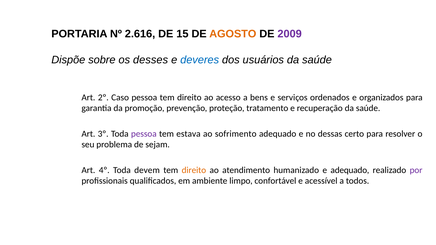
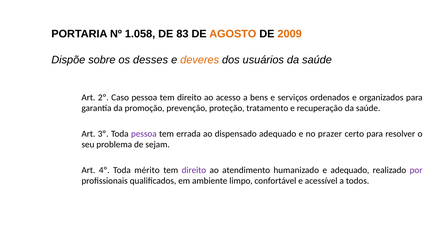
2.616: 2.616 -> 1.058 (140, 34)
15: 15 -> 83 (182, 34)
2009 colour: purple -> orange (290, 34)
deveres colour: blue -> orange (200, 60)
estava: estava -> errada (189, 134)
sofrimento: sofrimento -> dispensado (236, 134)
dessas: dessas -> prazer (330, 134)
devem: devem -> mérito (147, 170)
direito colour: orange -> purple (194, 170)
